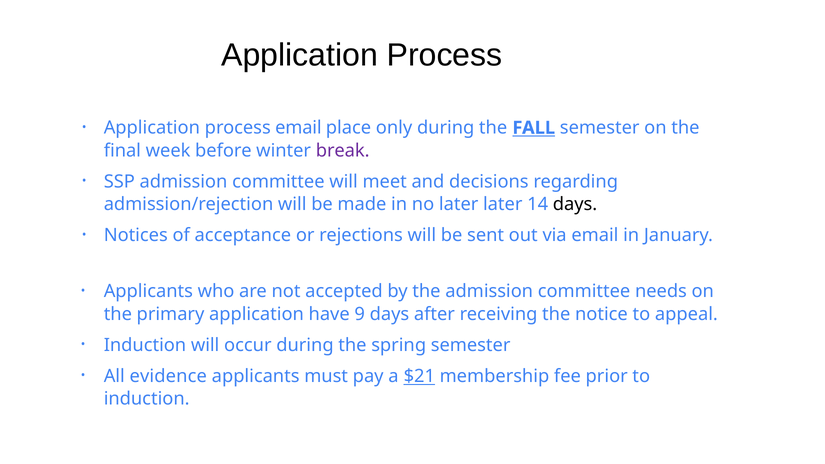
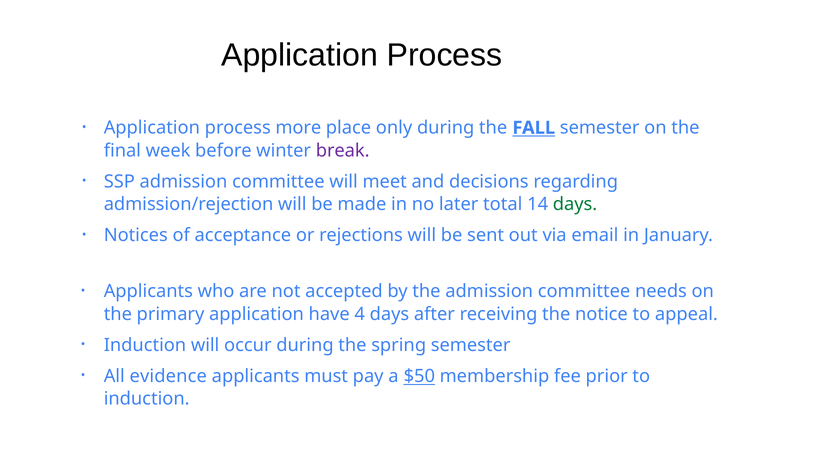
process email: email -> more (298, 128)
later later: later -> total (503, 204)
days colour: black -> green (575, 204)
9: 9 -> 4 (360, 314)
$21: $21 -> $50 (419, 376)
